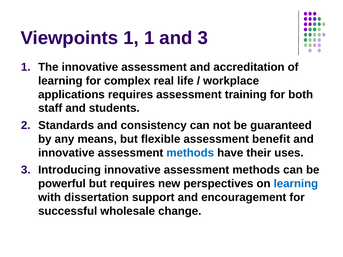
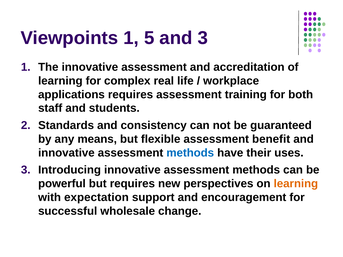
1 1: 1 -> 5 (149, 38)
learning colour: blue -> orange (296, 184)
dissertation: dissertation -> expectation (96, 197)
